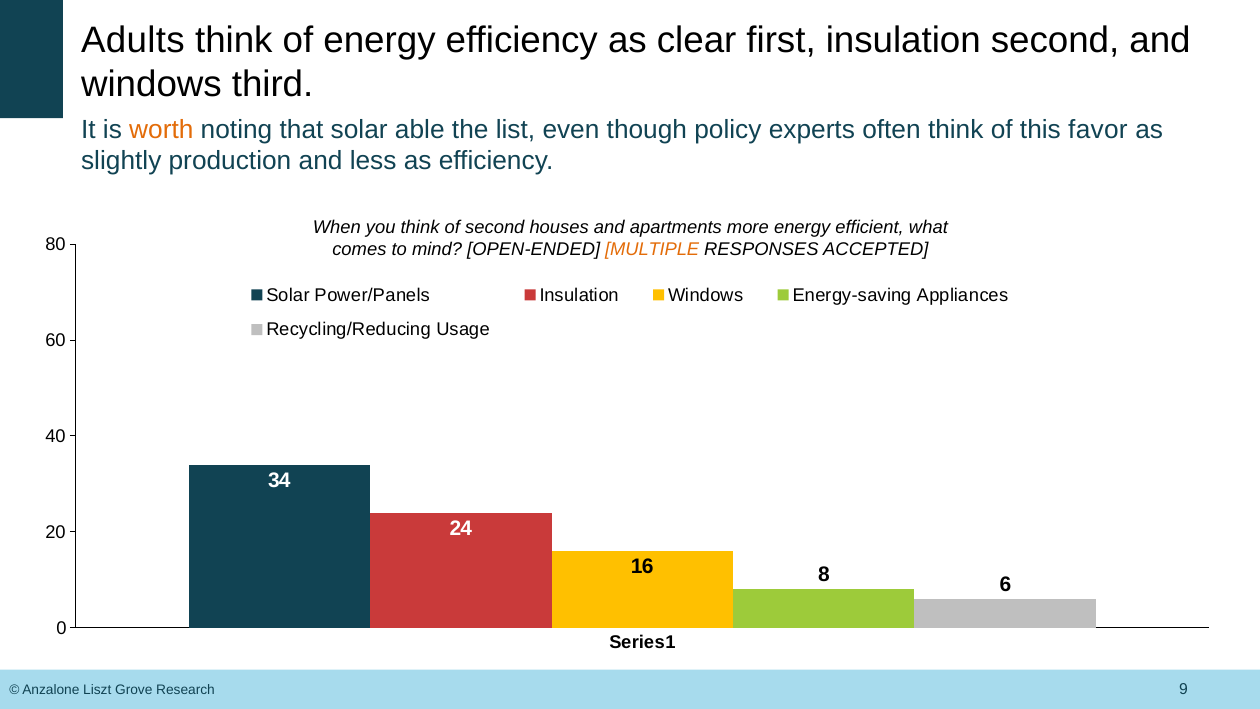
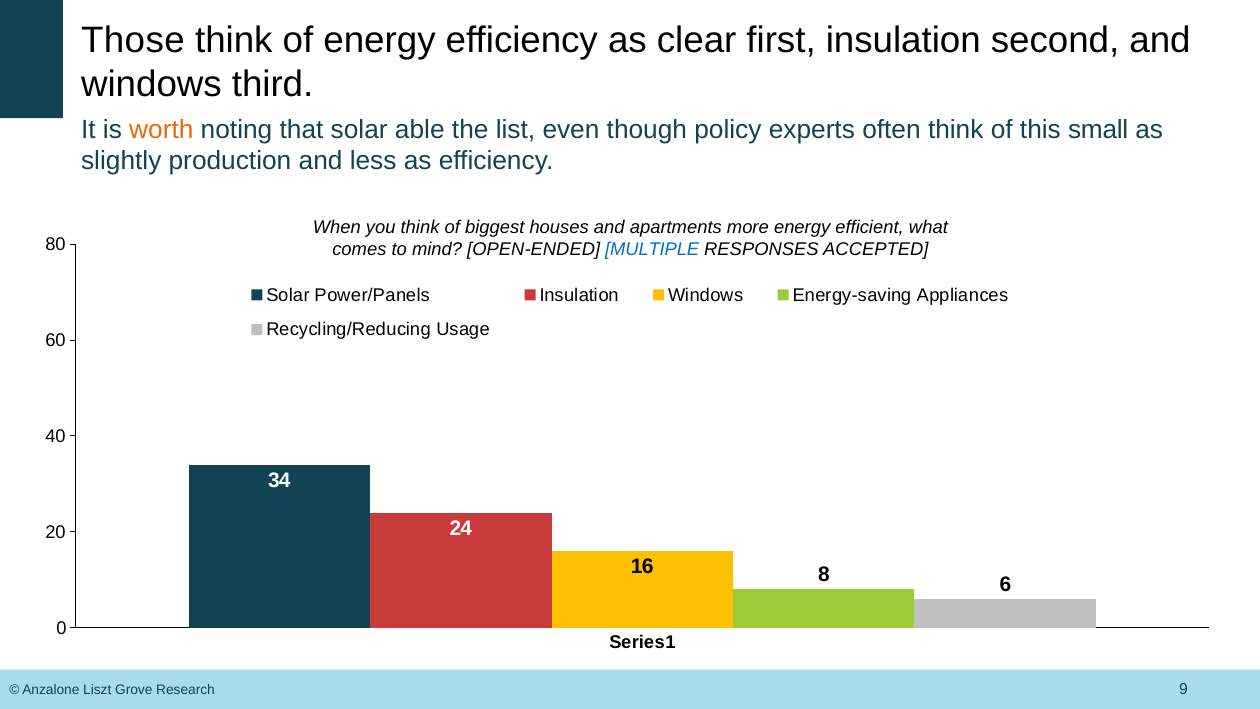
Adults: Adults -> Those (133, 40)
favor: favor -> small (1098, 130)
of second: second -> biggest (495, 227)
MULTIPLE colour: orange -> blue (652, 249)
